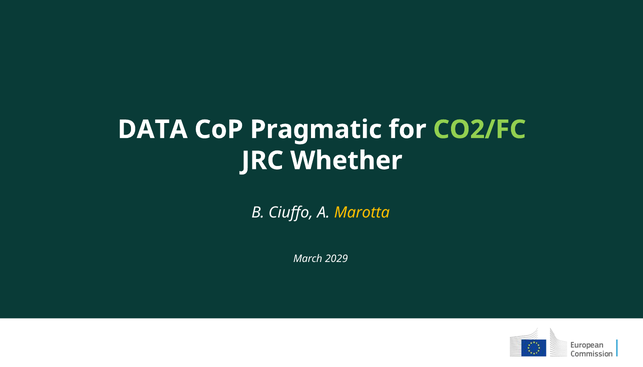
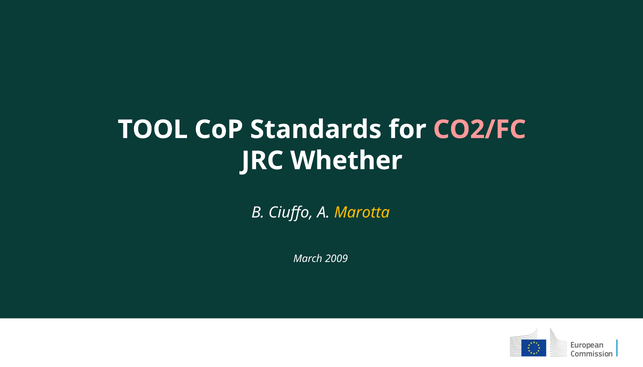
DATA: DATA -> TOOL (153, 130)
Pragmatic: Pragmatic -> Standards (316, 130)
CO2/FC colour: light green -> pink (480, 130)
2029: 2029 -> 2009 (336, 259)
